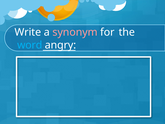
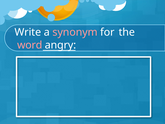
word colour: light blue -> pink (30, 45)
